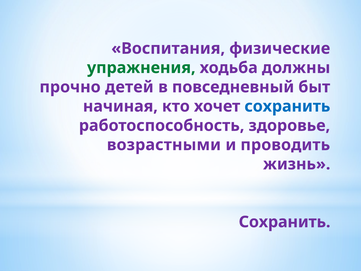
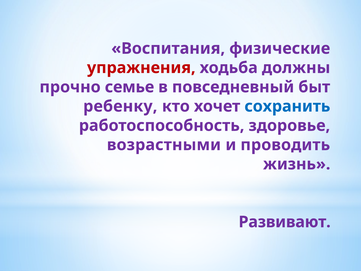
упражнения colour: green -> red (141, 68)
детей: детей -> семье (130, 87)
начиная: начиная -> ребенку (120, 106)
Сохранить: Сохранить -> Развивают (285, 222)
